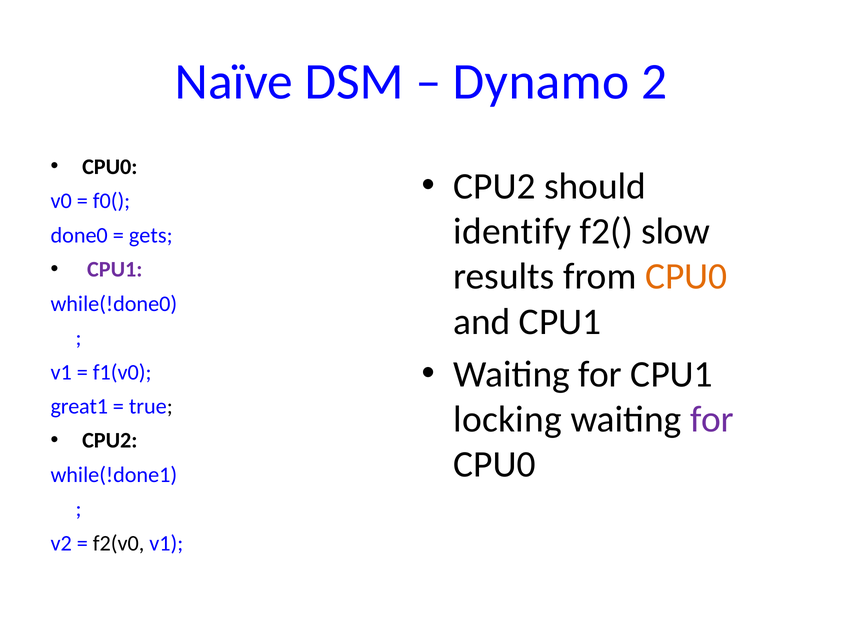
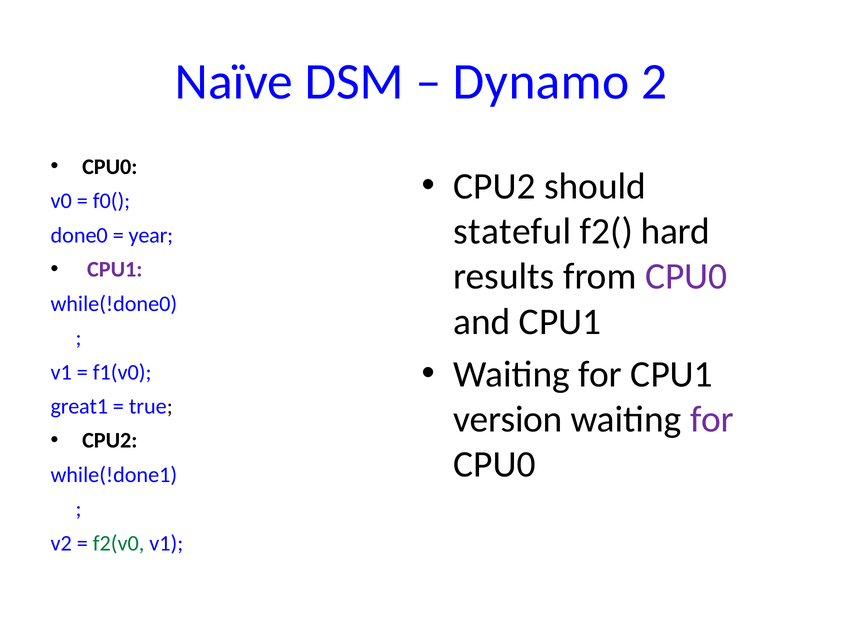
identify: identify -> stateful (512, 231)
slow: slow -> hard (676, 231)
gets: gets -> year (151, 235)
CPU0 colour: orange -> purple (686, 276)
locking: locking -> version (508, 419)
f2(v0 colour: black -> green (119, 543)
